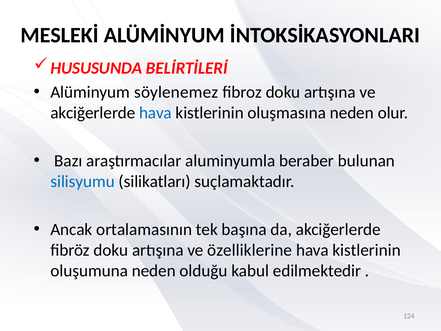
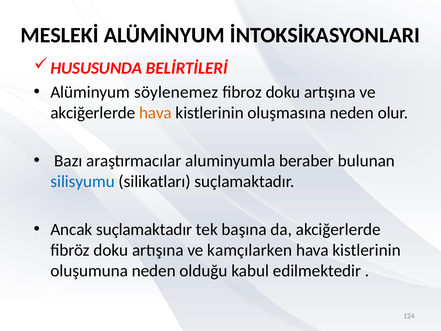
hava colour: blue -> orange (155, 113)
Ancak ortalamasının: ortalamasının -> suçlamaktadır (144, 229)
özelliklerine: özelliklerine -> kamçılarken (250, 250)
